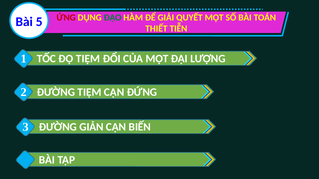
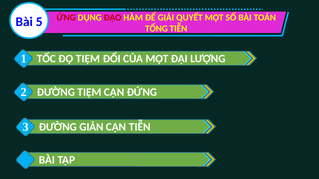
ĐẠO colour: green -> red (113, 18)
THIẾT: THIẾT -> TỔNG (156, 29)
CẬN BIẾN: BIẾN -> TIỄN (140, 127)
